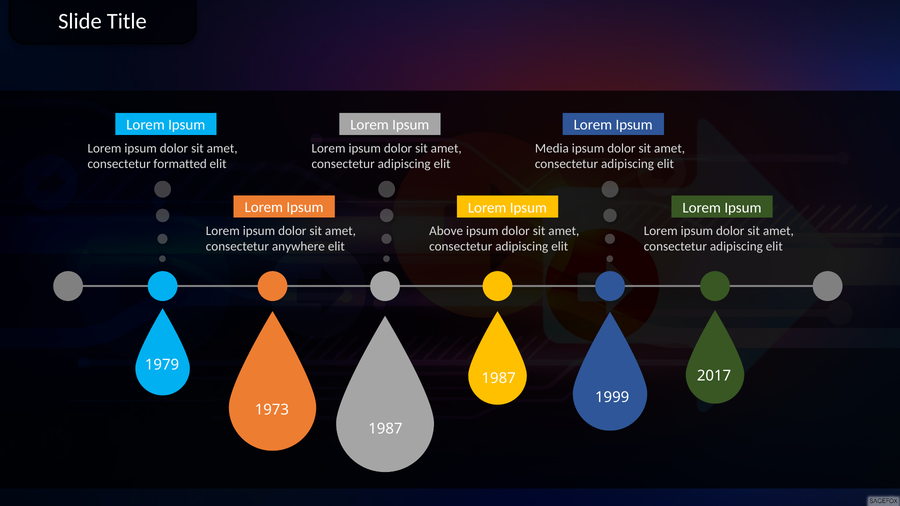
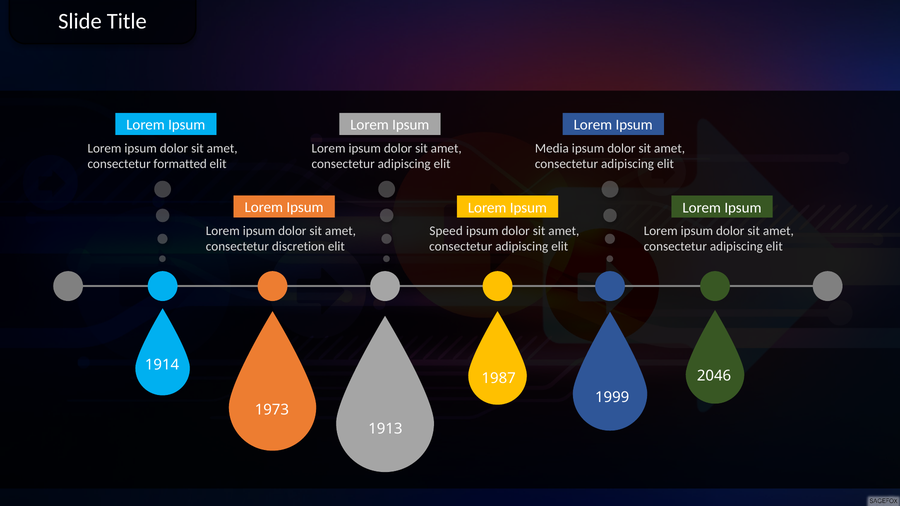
Above: Above -> Speed (446, 231)
anywhere: anywhere -> discretion (298, 247)
1979: 1979 -> 1914 (162, 365)
2017: 2017 -> 2046 (714, 376)
1987: 1987 -> 1913 (385, 429)
